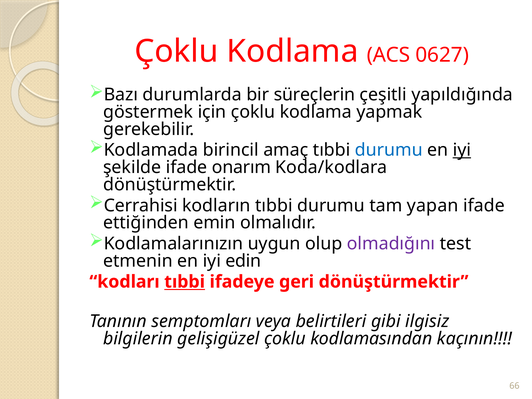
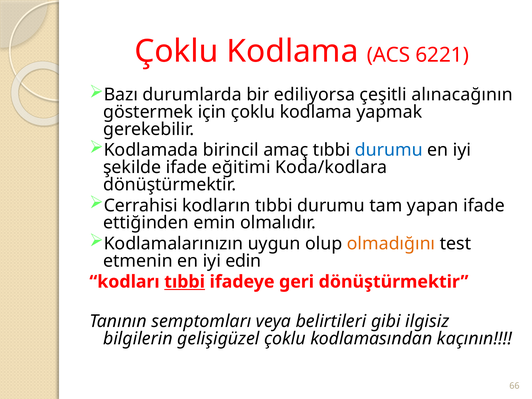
0627: 0627 -> 6221 (442, 55)
süreçlerin: süreçlerin -> ediliyorsa (314, 95)
yapıldığında: yapıldığında -> alınacağının (462, 95)
iyi underline: present -> none (462, 150)
onarım: onarım -> eğitimi (241, 167)
olmadığını colour: purple -> orange (391, 244)
